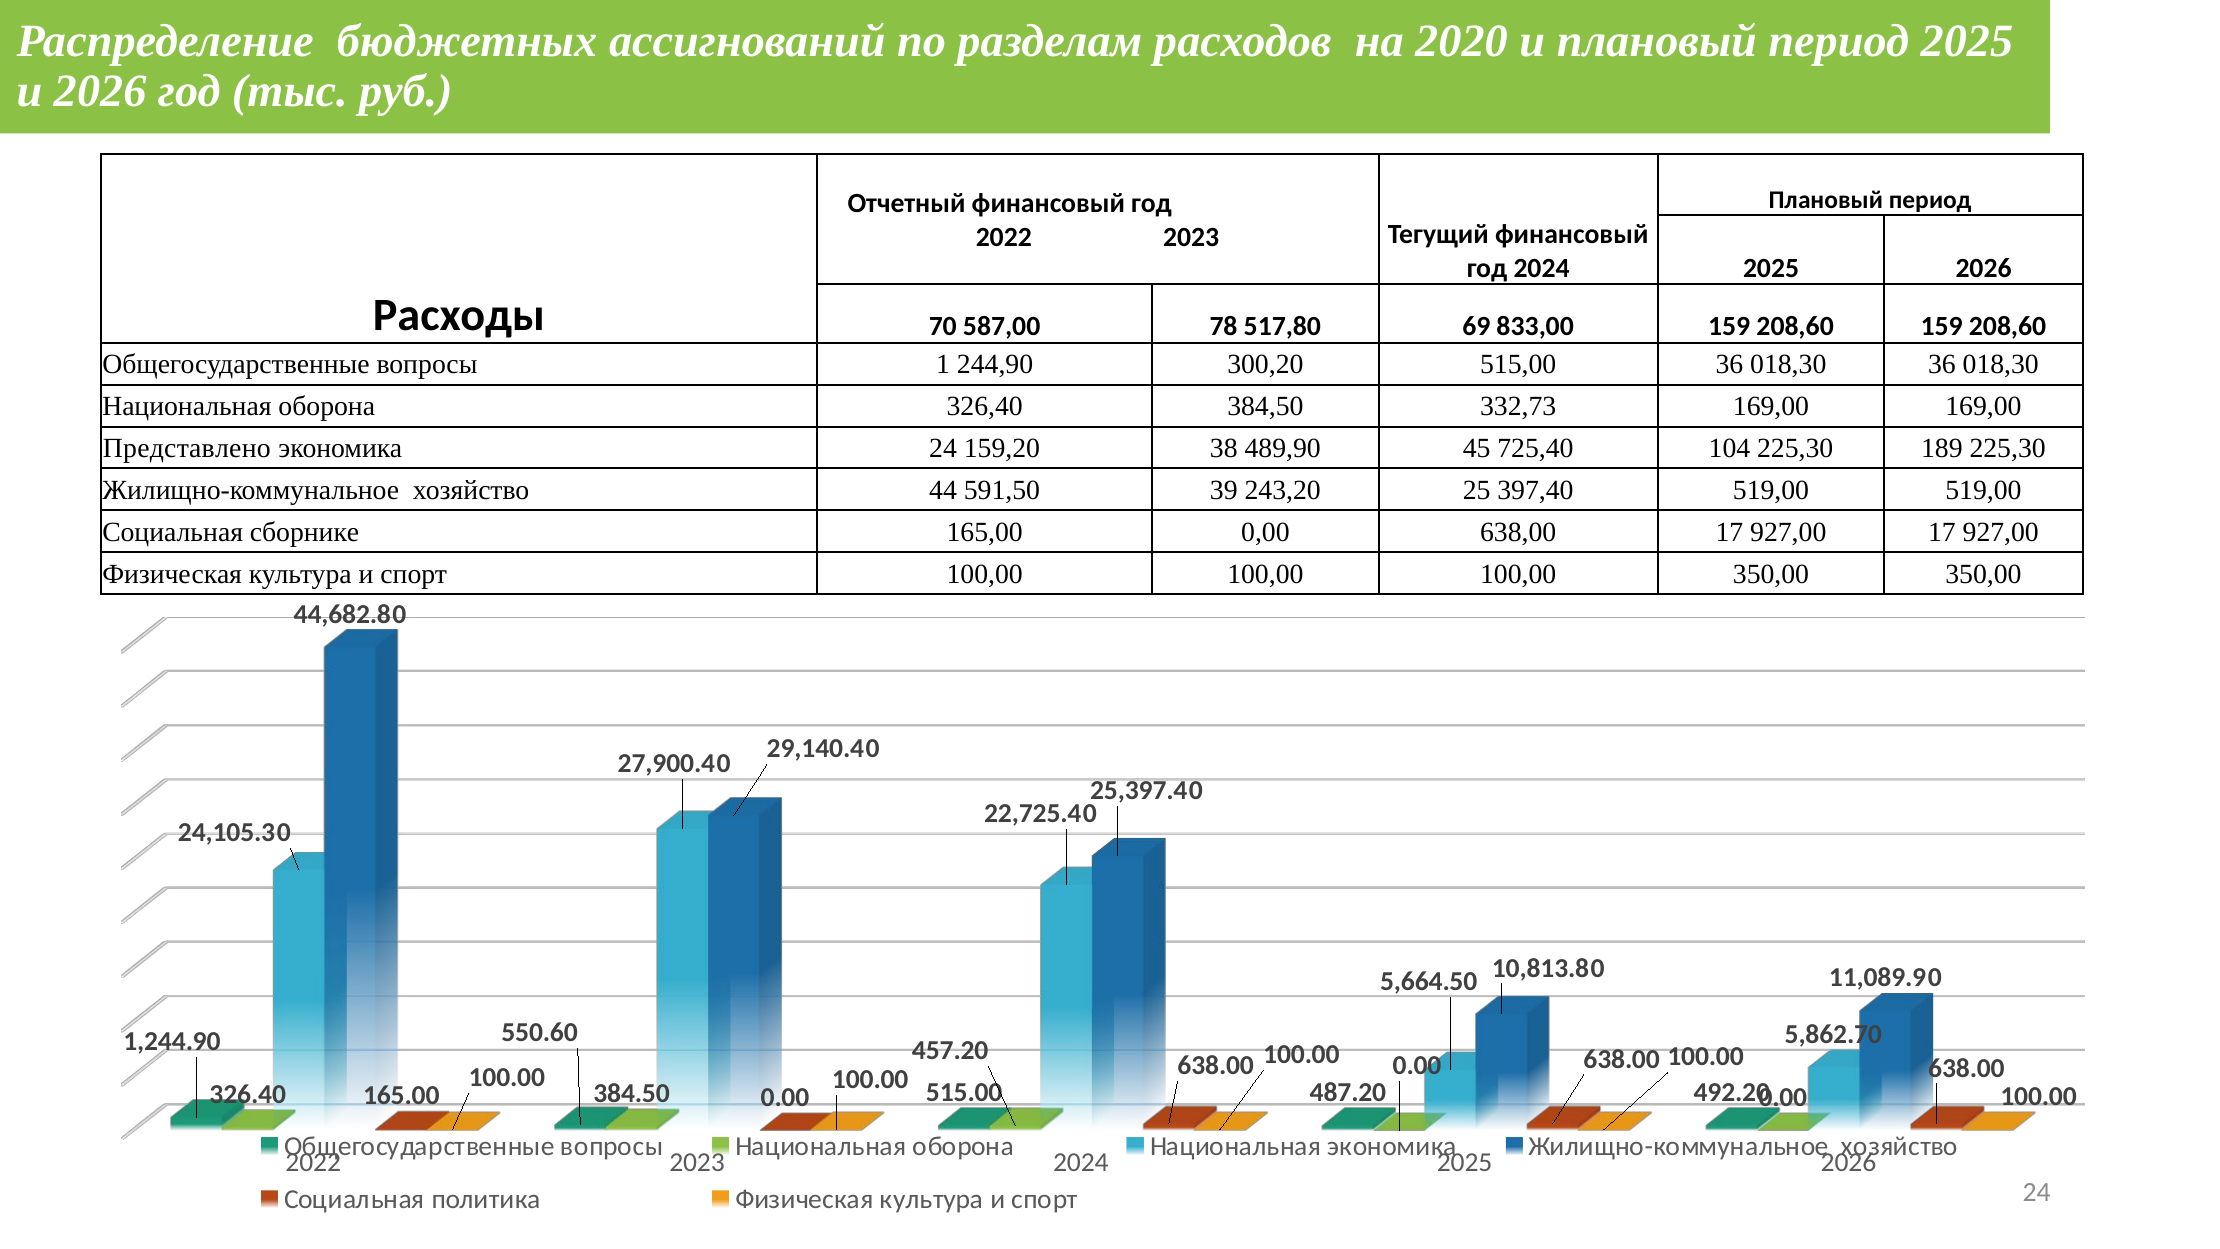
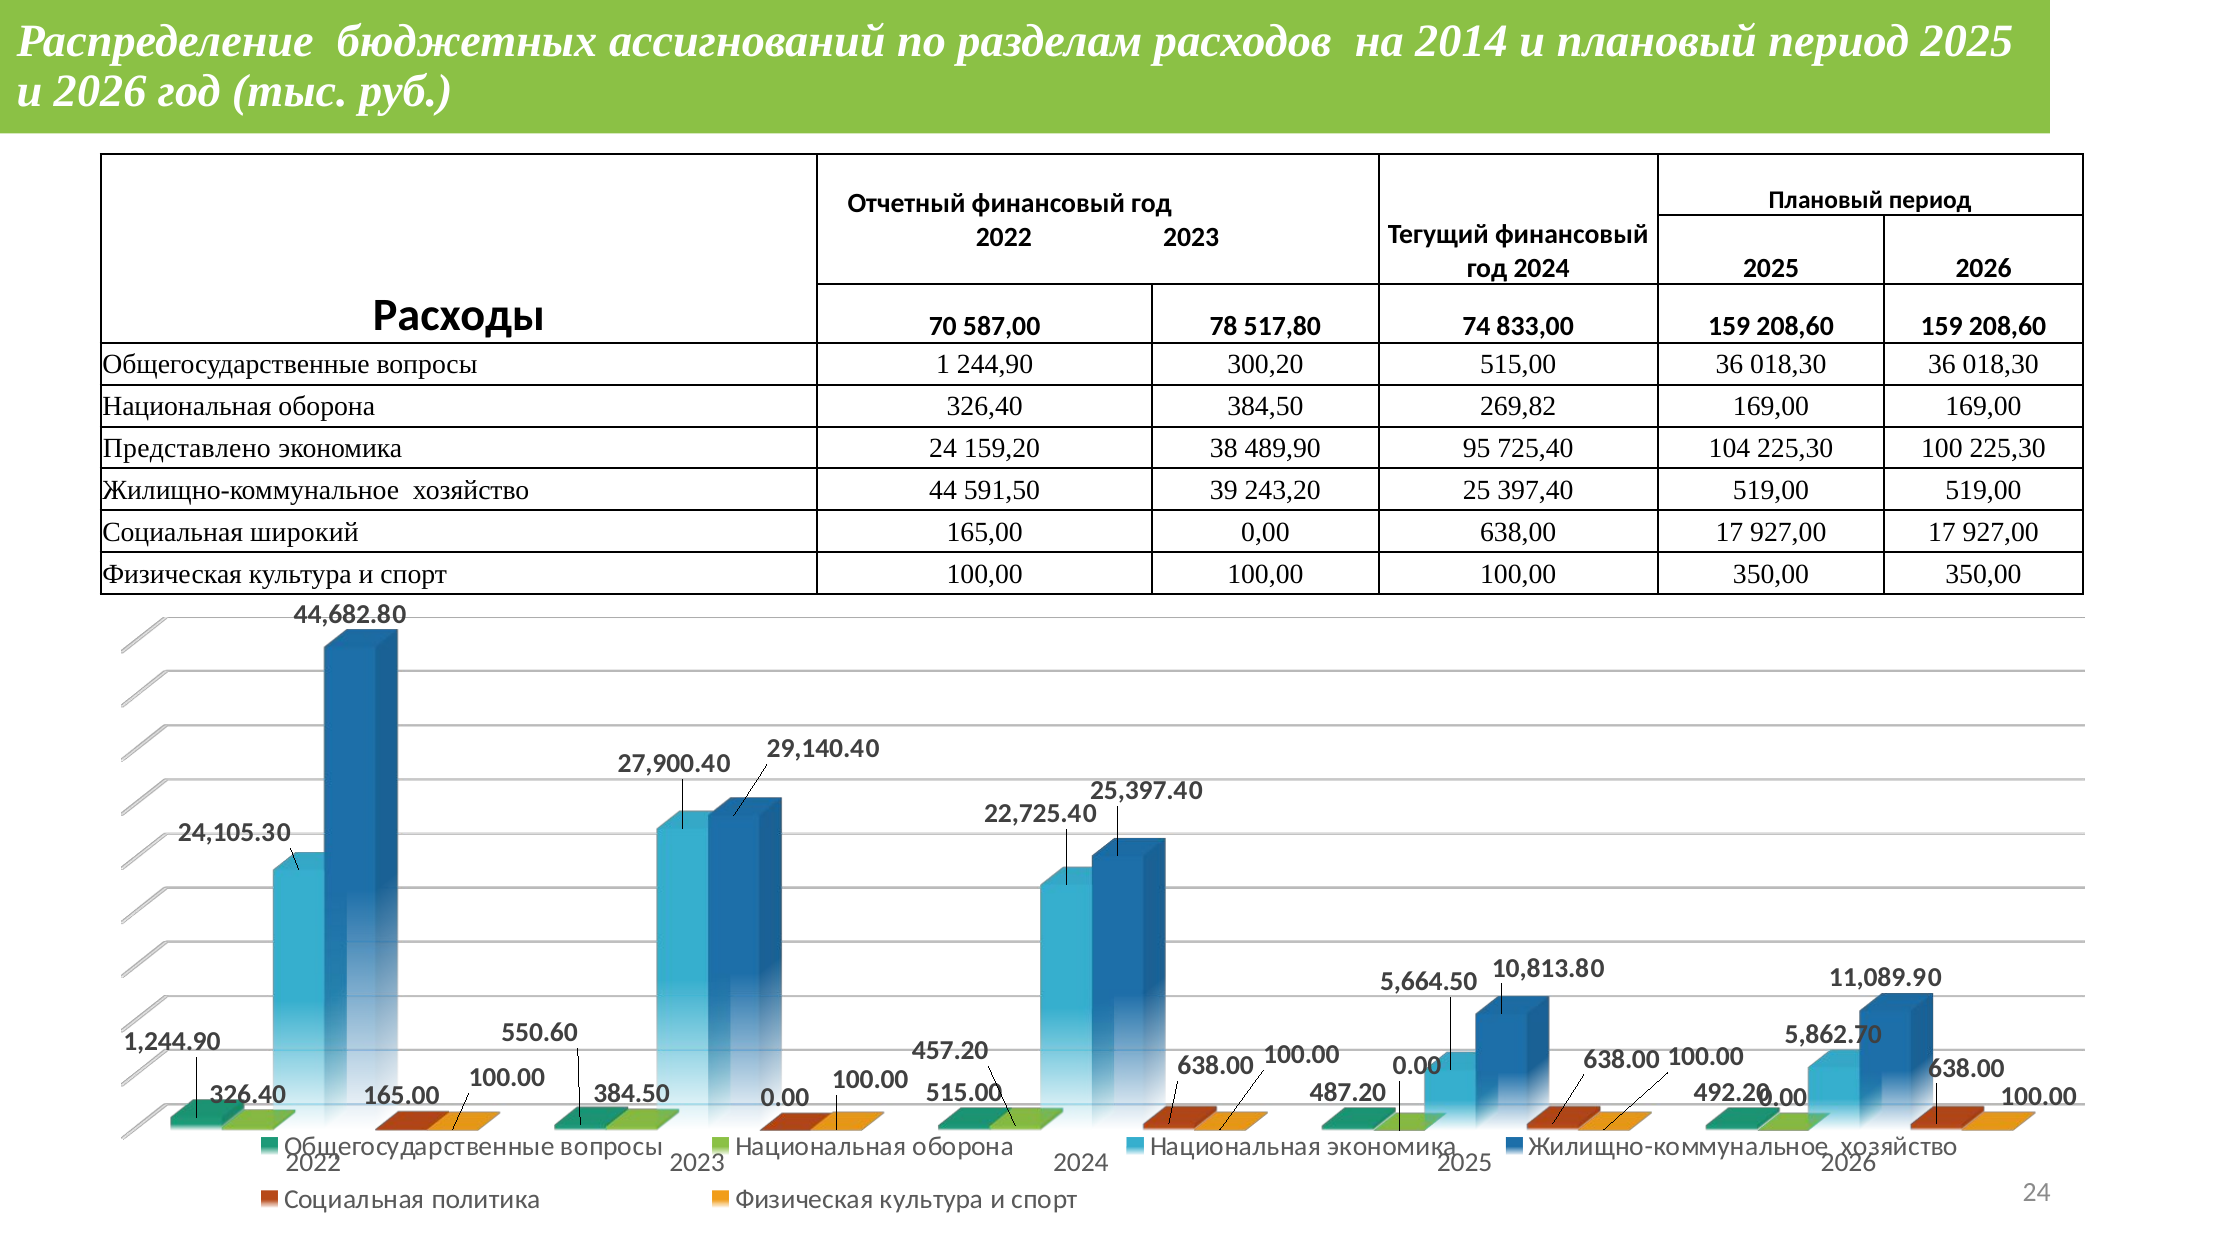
2020: 2020 -> 2014 (1462, 41)
69: 69 -> 74 (1476, 326)
332,73: 332,73 -> 269,82 (1518, 407)
45: 45 -> 95 (1477, 448)
189: 189 -> 100 (1942, 448)
сборнике: сборнике -> широкий (304, 532)
